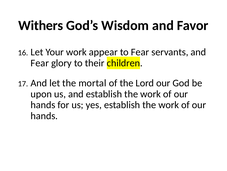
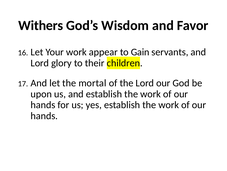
Fear: Fear -> Gain (140, 52)
Fear: Fear -> Lord (40, 63)
